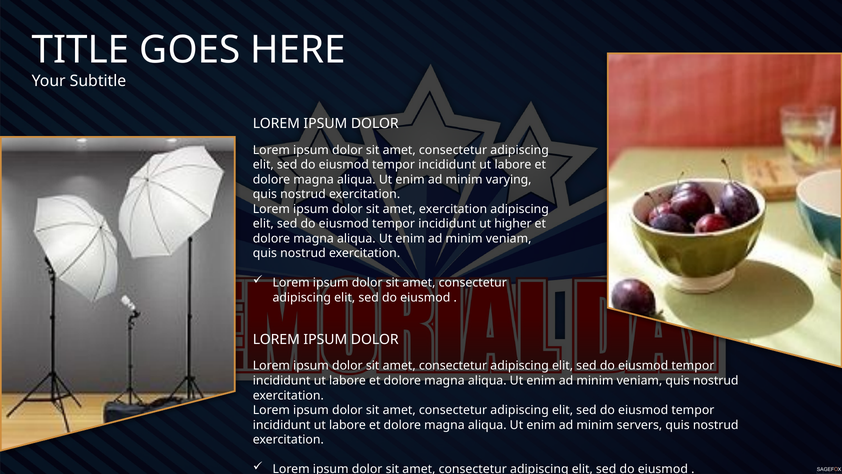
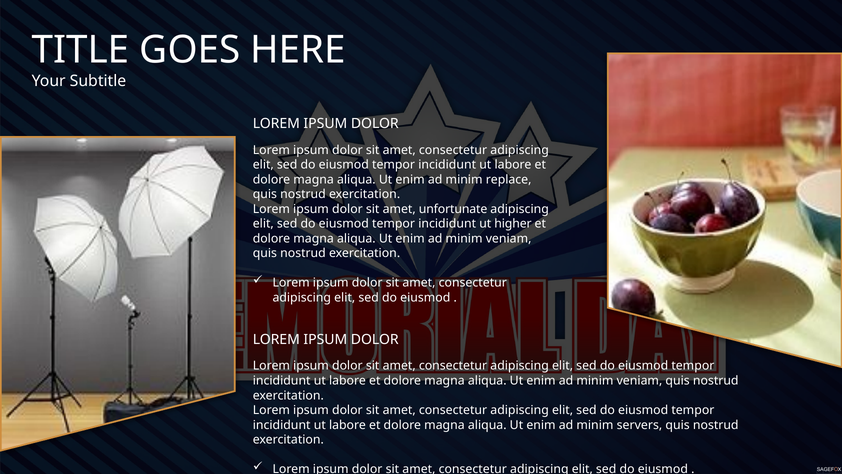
varying: varying -> replace (509, 179)
amet exercitation: exercitation -> unfortunate (453, 209)
